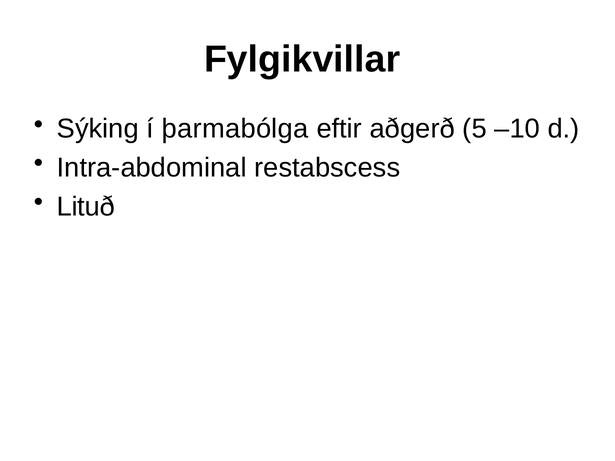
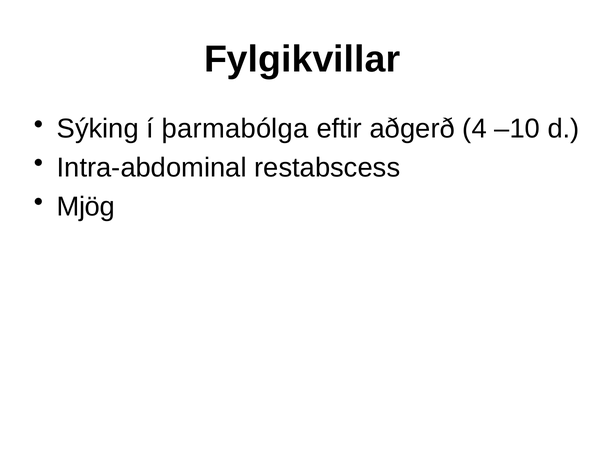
5: 5 -> 4 (475, 129)
Lituð: Lituð -> Mjög (86, 207)
